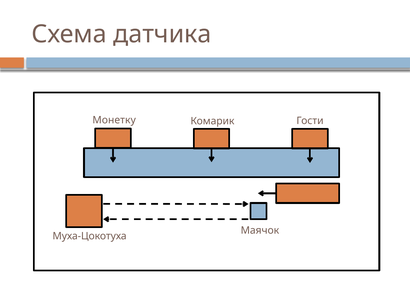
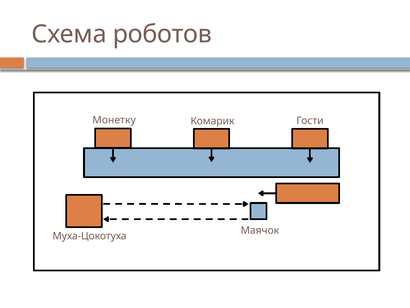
датчика: датчика -> роботов (162, 34)
